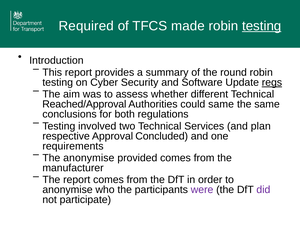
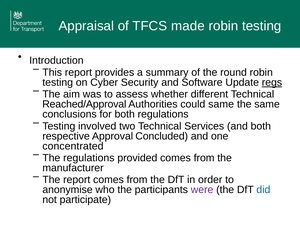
Required: Required -> Appraisal (86, 26)
testing underline: present -> none (262, 26)
and plan: plan -> both (261, 126)
requirements: requirements -> concentrated (73, 146)
The anonymise: anonymise -> regulations (89, 158)
did colour: purple -> blue (263, 190)
